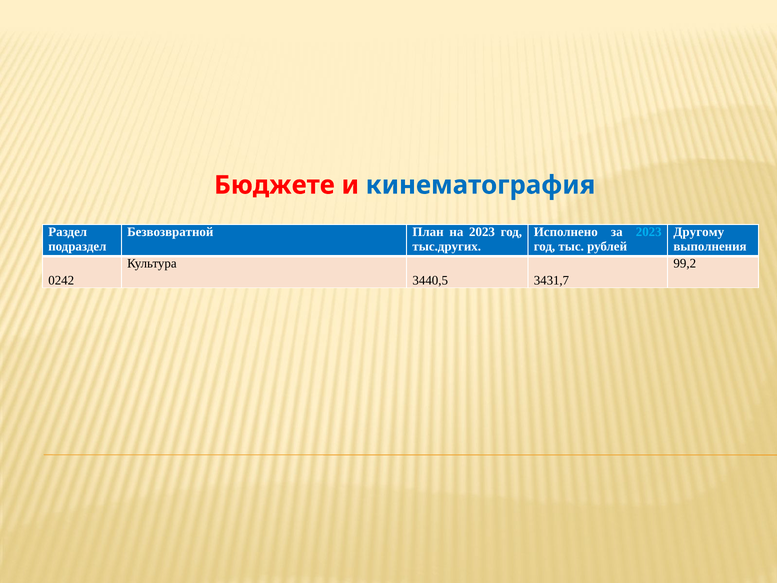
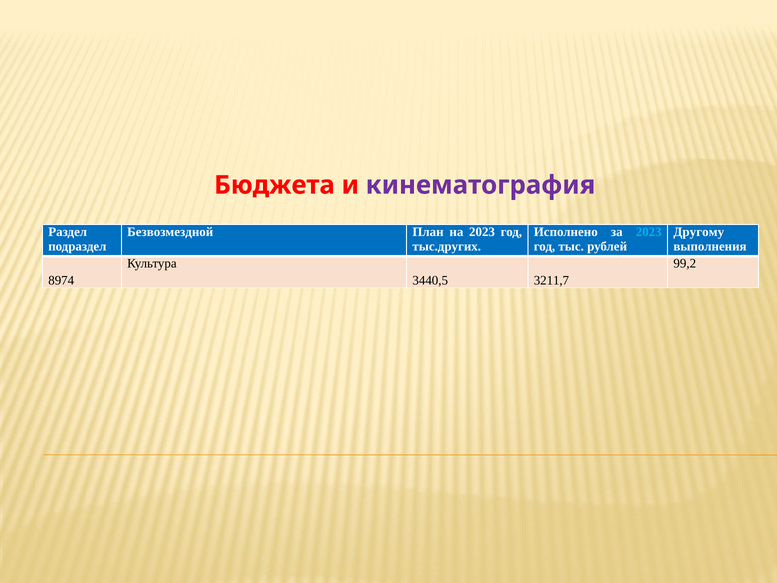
Бюджете: Бюджете -> Бюджета (274, 185)
кинематография colour: blue -> purple (480, 185)
Безвозвратной: Безвозвратной -> Безвозмездной (170, 232)
0242: 0242 -> 8974 (61, 280)
3431,7: 3431,7 -> 3211,7 (551, 280)
